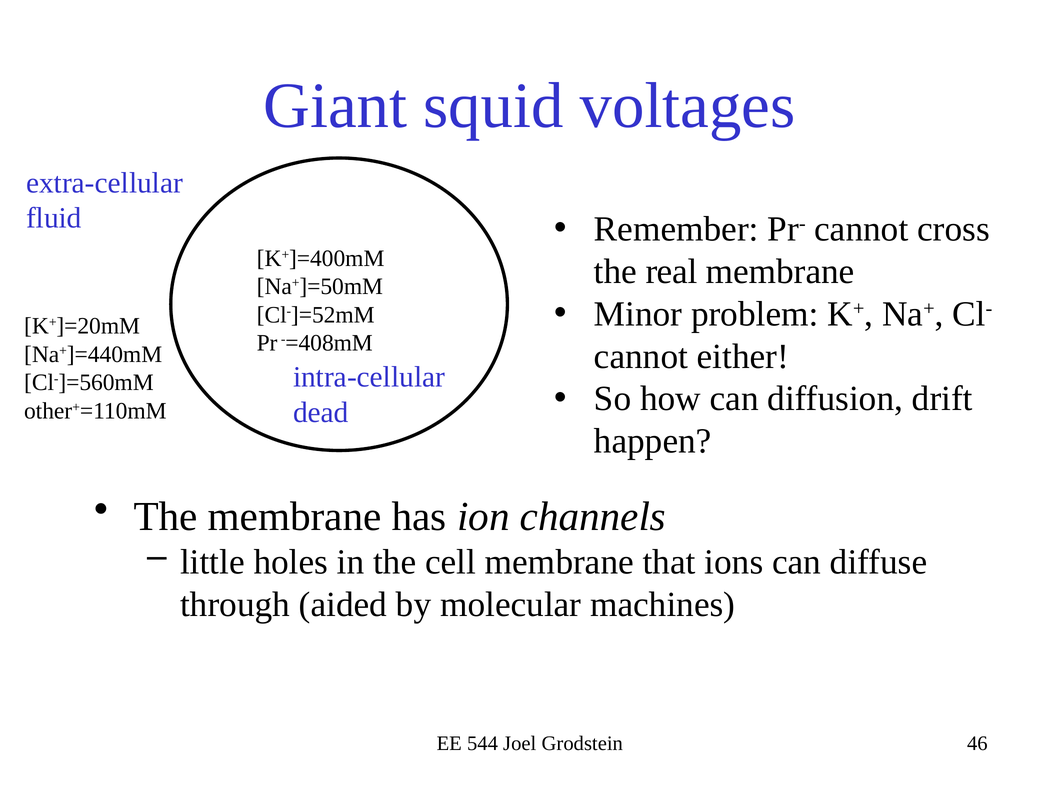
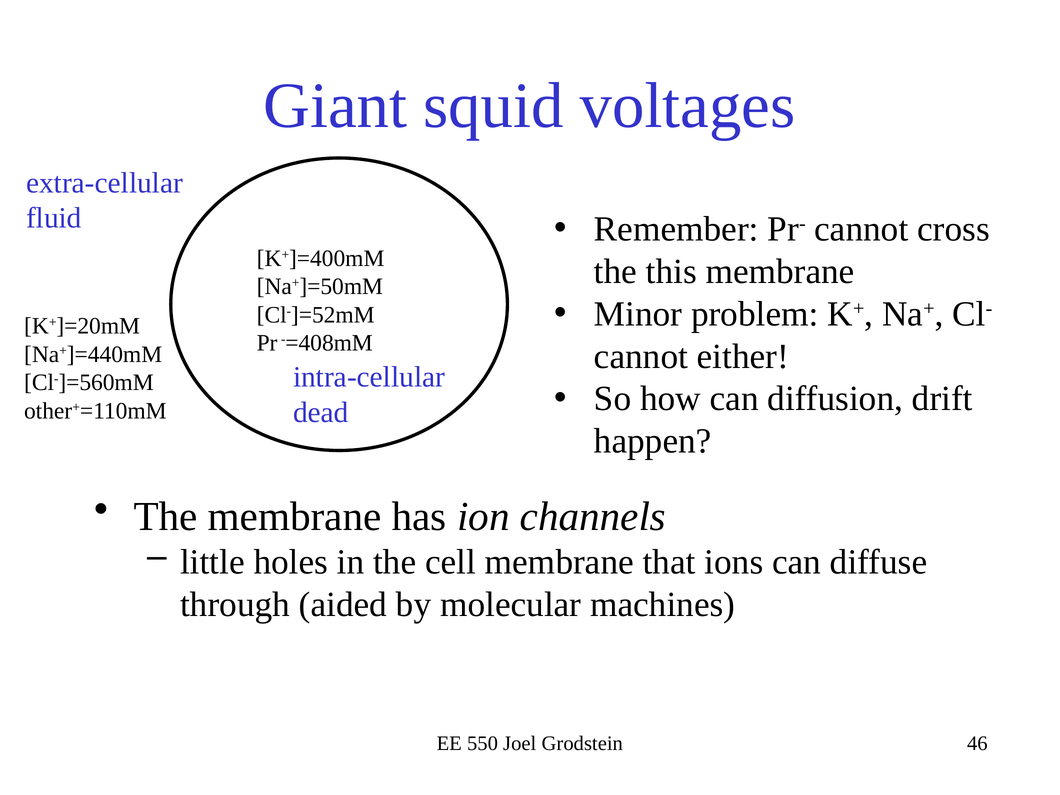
real: real -> this (671, 272)
544: 544 -> 550 (483, 743)
